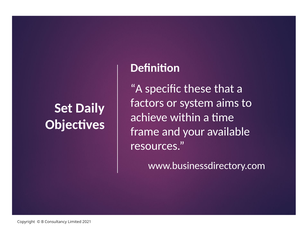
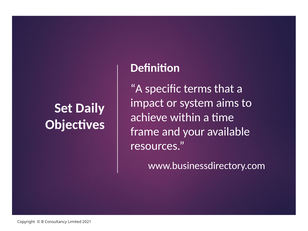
these: these -> terms (198, 89)
factors: factors -> impact (147, 103)
